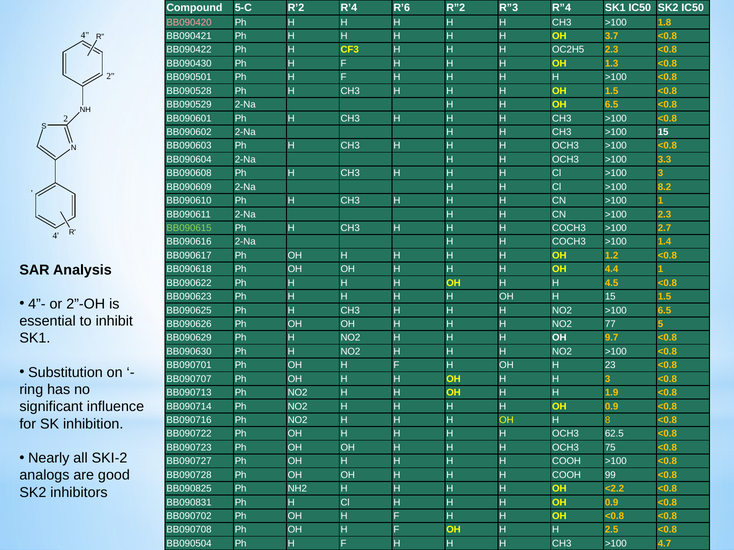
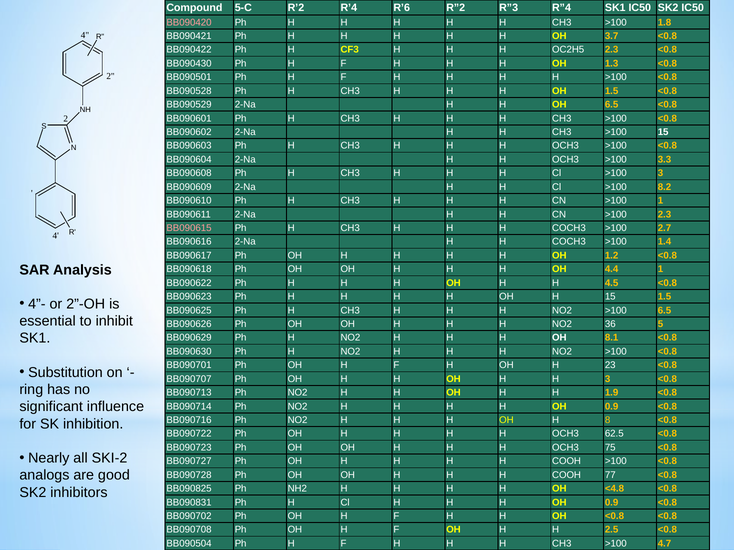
BB090615 colour: light green -> pink (189, 228)
77: 77 -> 36 (610, 324)
9.7: 9.7 -> 8.1 (612, 338)
99: 99 -> 77 (610, 475)
<2.2: <2.2 -> <4.8 (614, 489)
